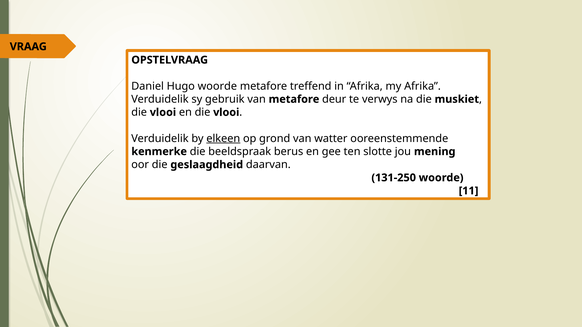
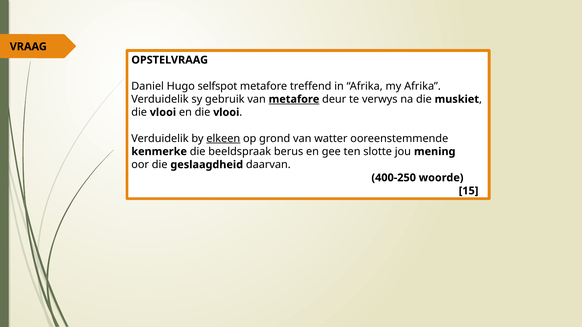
Hugo woorde: woorde -> selfspot (217, 86)
metafore underline: none -> present (294, 99)
131-250: 131-250 -> 400-250 (394, 178)
11: 11 -> 15 (469, 191)
